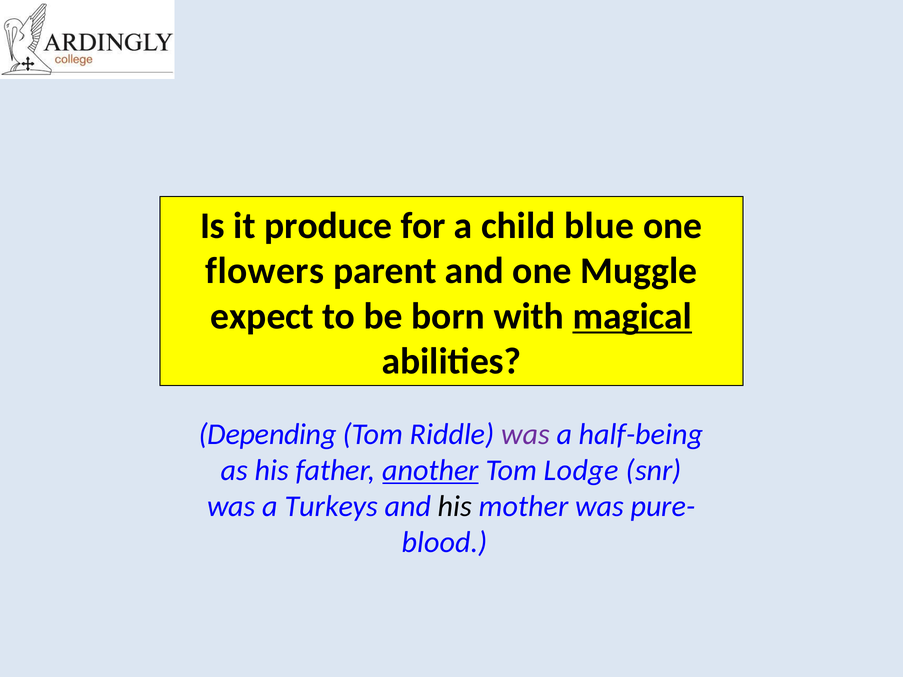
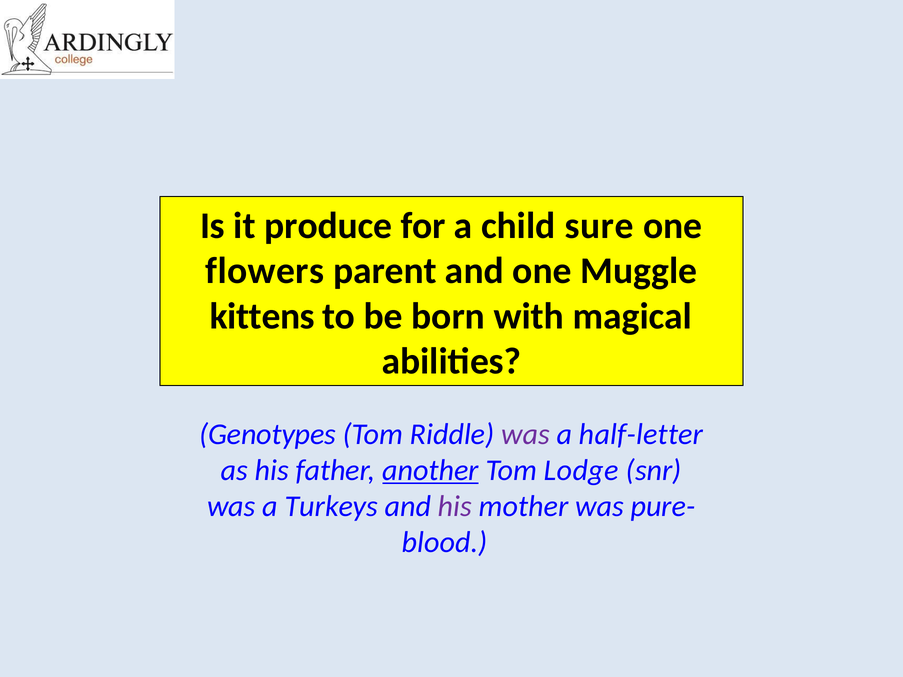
blue: blue -> sure (599, 226)
expect: expect -> kittens (262, 316)
magical underline: present -> none (632, 316)
Depending: Depending -> Genotypes (268, 434)
half-being: half-being -> half-letter (641, 434)
his colour: black -> purple (455, 507)
